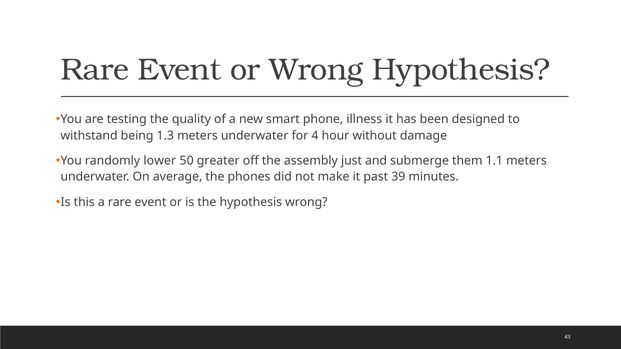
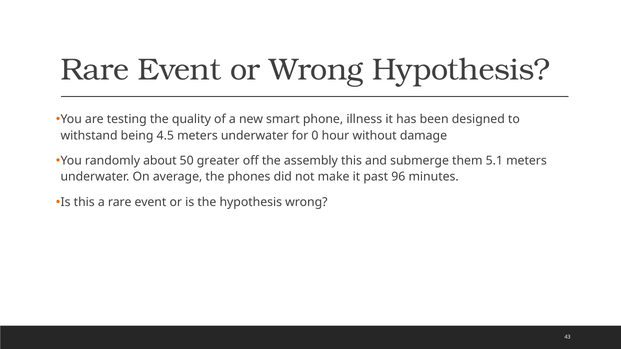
1.3: 1.3 -> 4.5 (165, 136)
4: 4 -> 0 (315, 136)
lower: lower -> about (160, 161)
assembly just: just -> this (351, 161)
1.1: 1.1 -> 5.1 (494, 161)
39: 39 -> 96 (398, 177)
